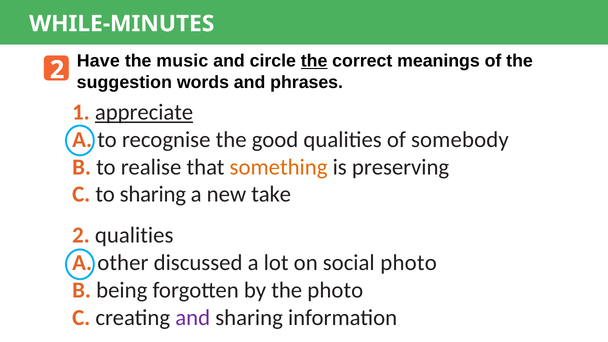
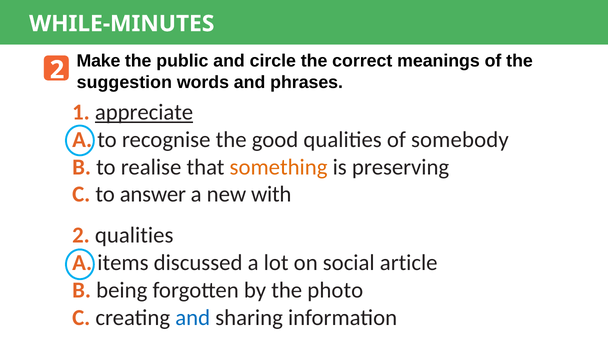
Have: Have -> Make (98, 61)
music: music -> public (182, 61)
the underline: present -> none (314, 61)
to sharing: sharing -> answer (153, 194)
take: take -> with (271, 194)
other: other -> items (123, 263)
social photo: photo -> article (409, 263)
and colour: purple -> blue (193, 318)
